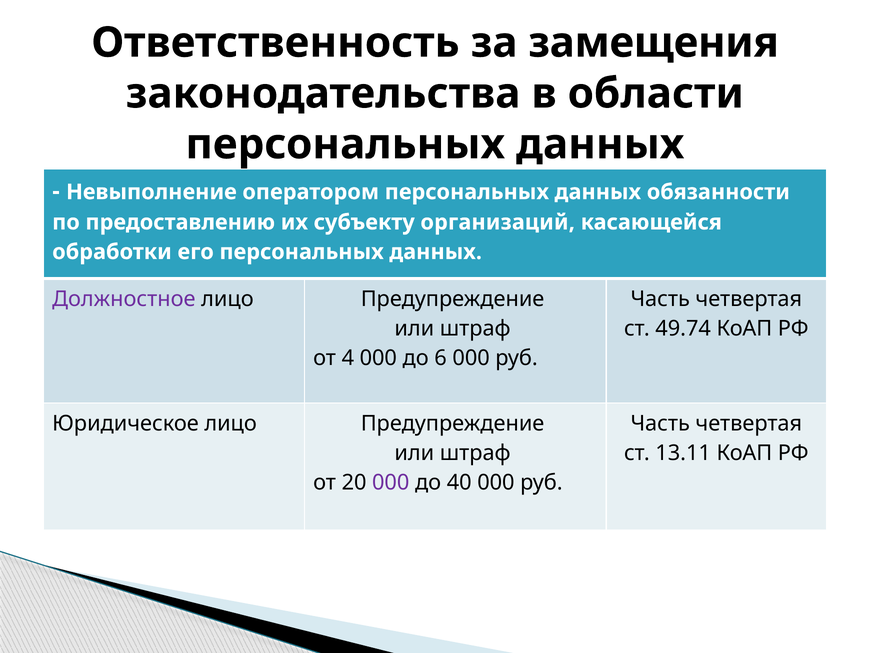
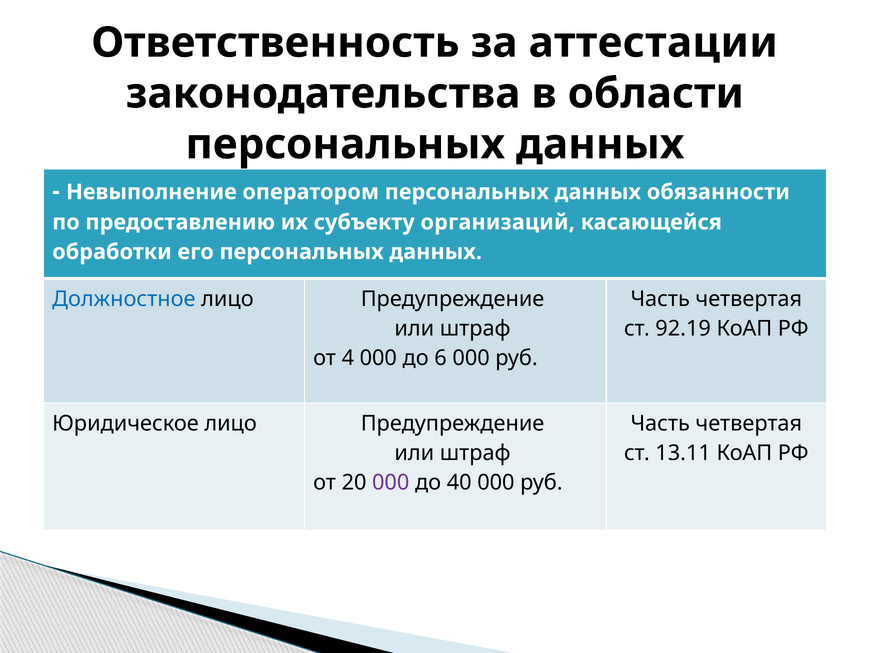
замещения: замещения -> аттестации (653, 43)
Должностное colour: purple -> blue (124, 299)
49.74: 49.74 -> 92.19 (683, 328)
